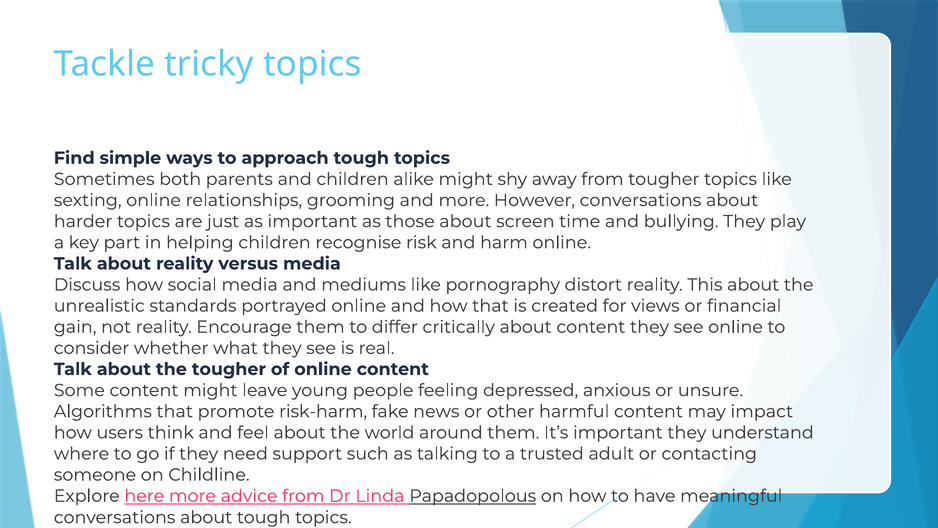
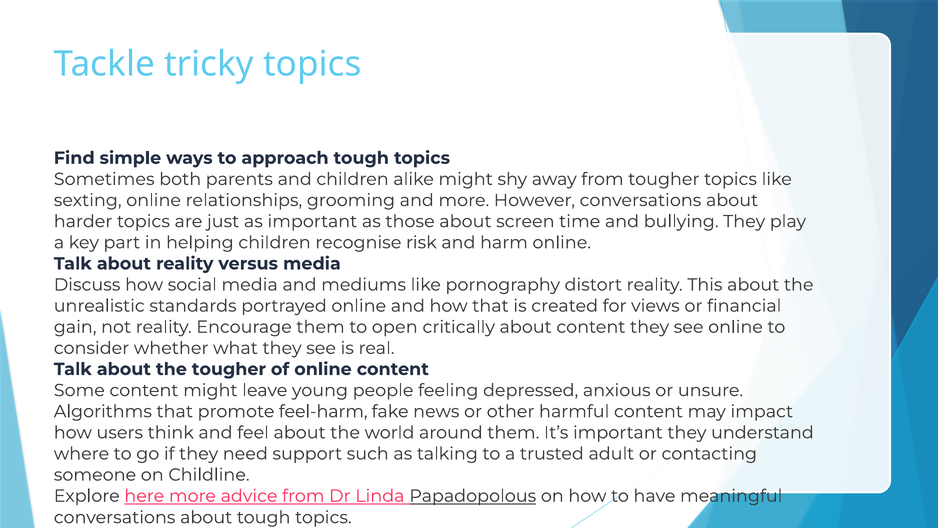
differ: differ -> open (395, 327)
risk-harm: risk-harm -> feel-harm (323, 411)
